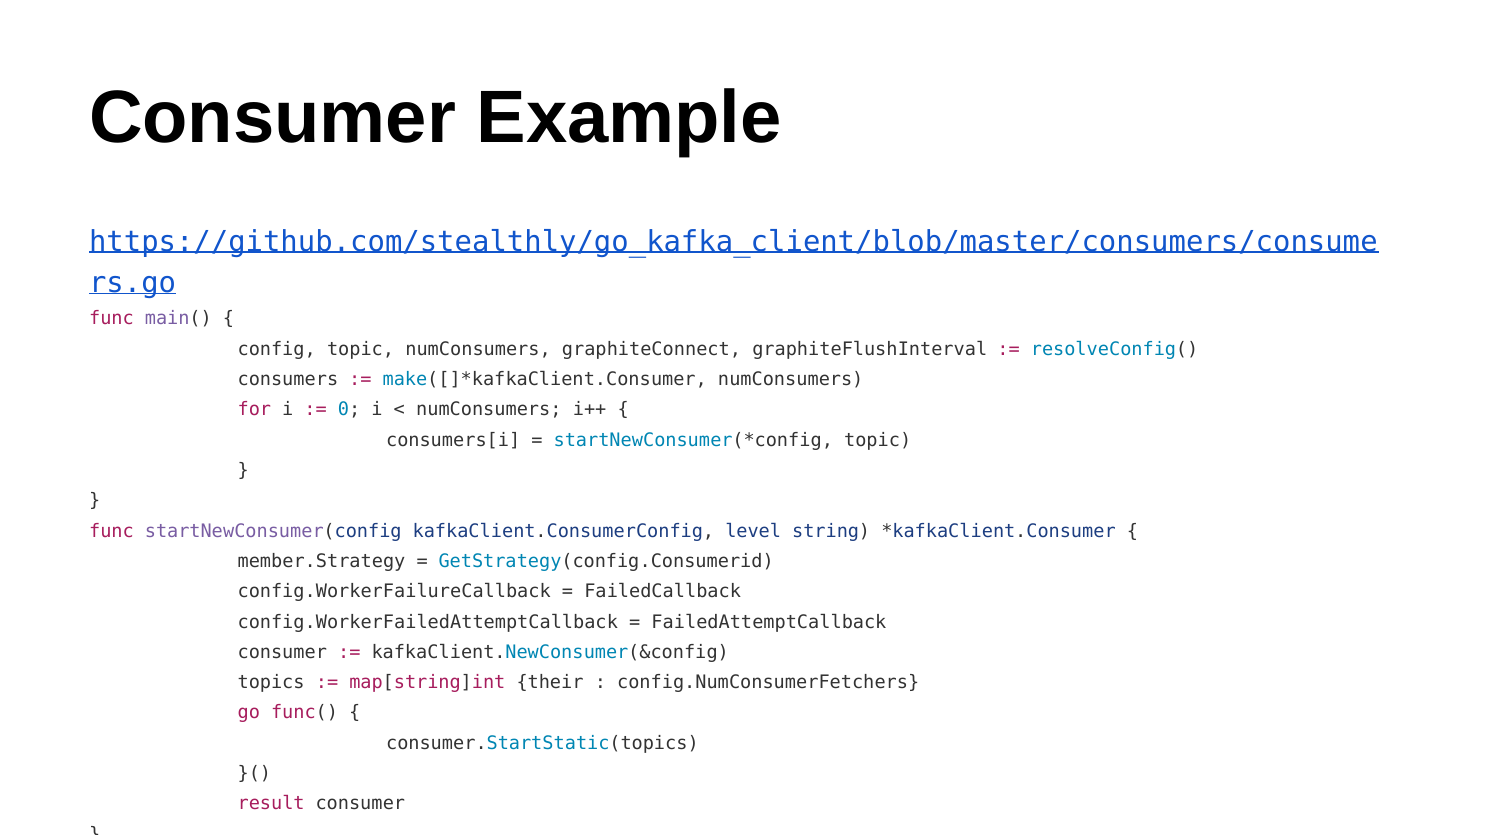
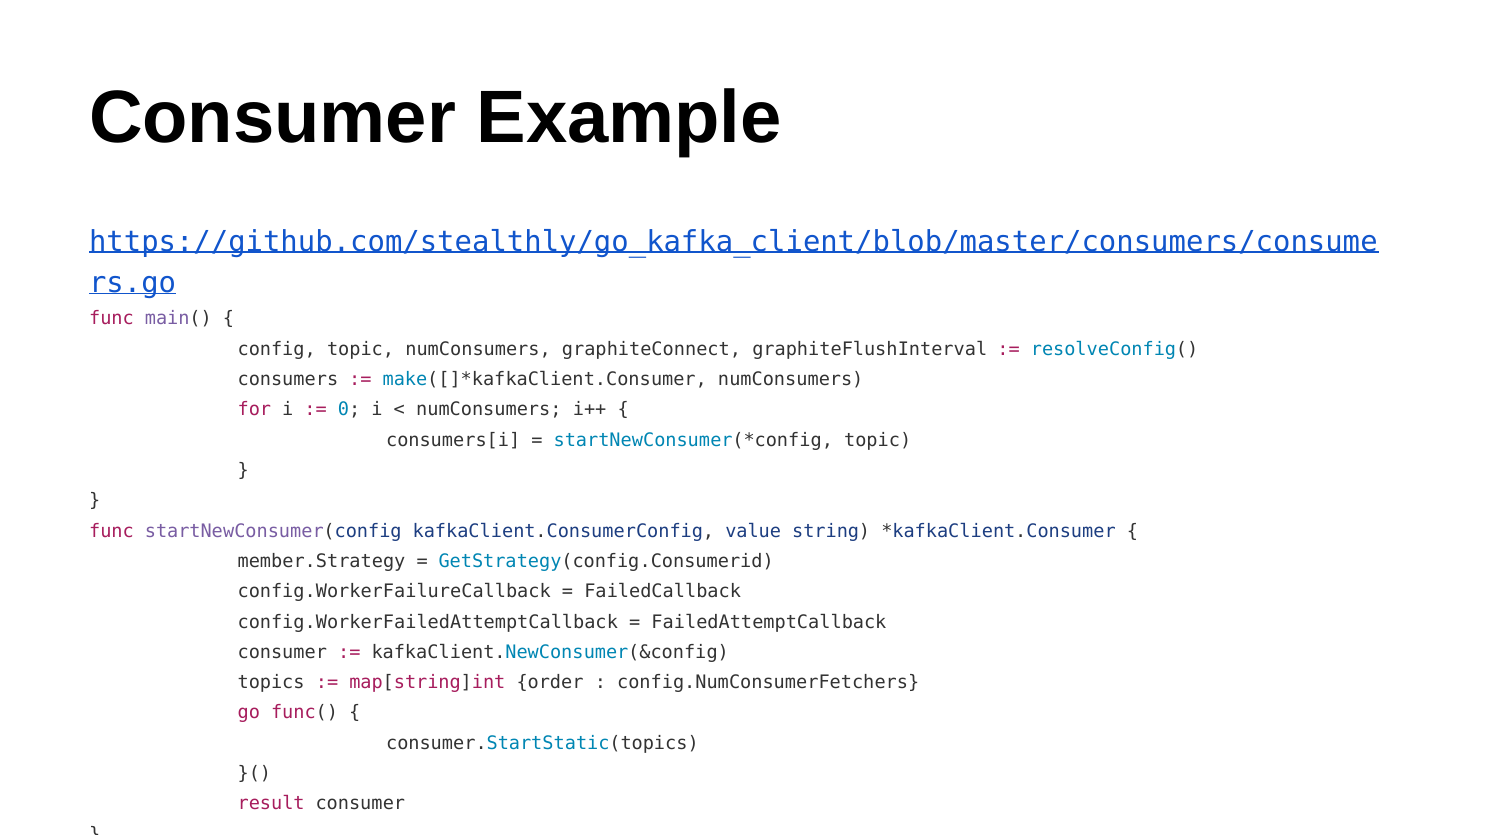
level: level -> value (753, 531)
their: their -> order (550, 683)
